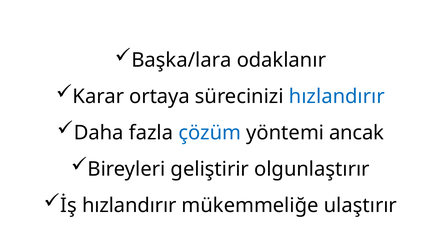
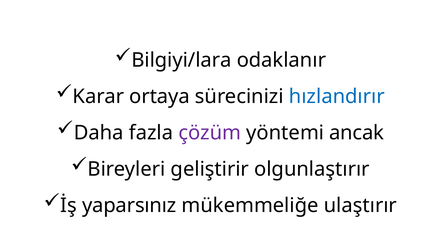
Başka/lara: Başka/lara -> Bilgiyi/lara (181, 60)
çözüm colour: blue -> purple (210, 133)
İş hızlandırır: hızlandırır -> yaparsınız (129, 206)
